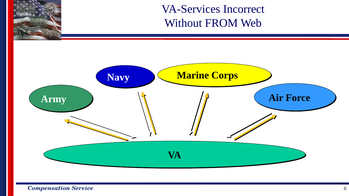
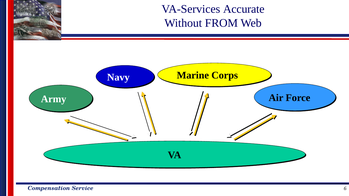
Incorrect: Incorrect -> Accurate (244, 9)
